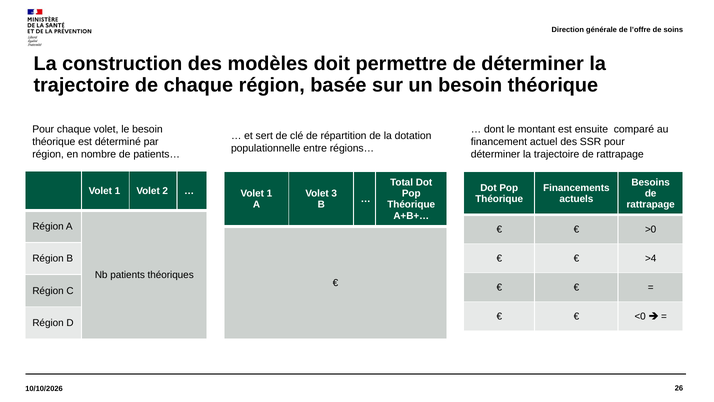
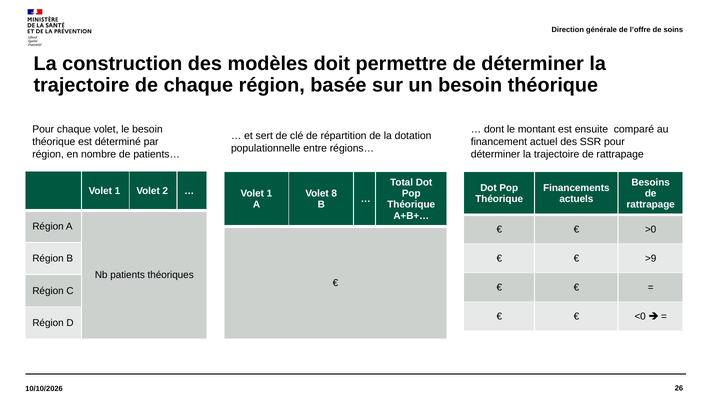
3: 3 -> 8 (334, 193)
>4: >4 -> >9 (651, 258)
